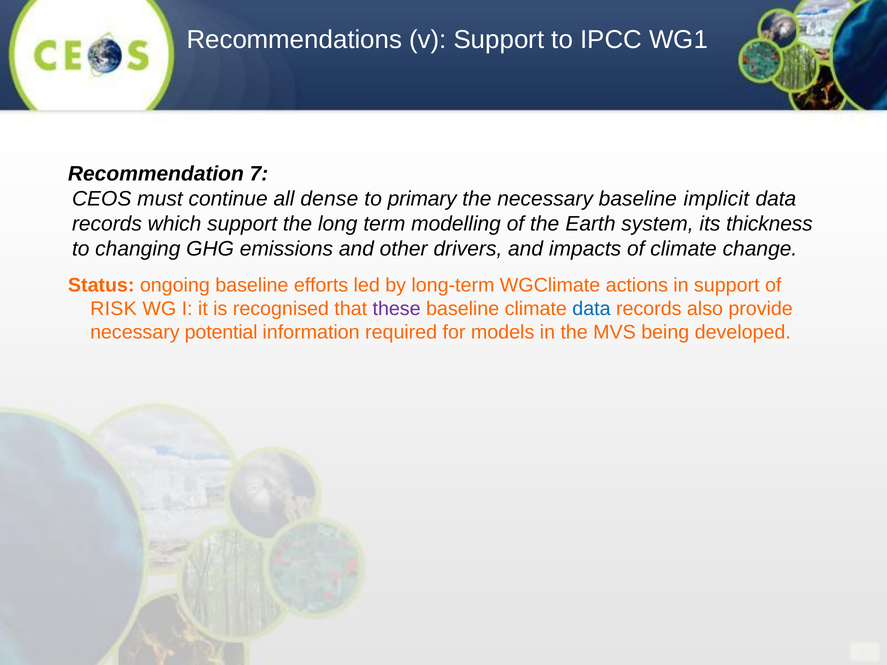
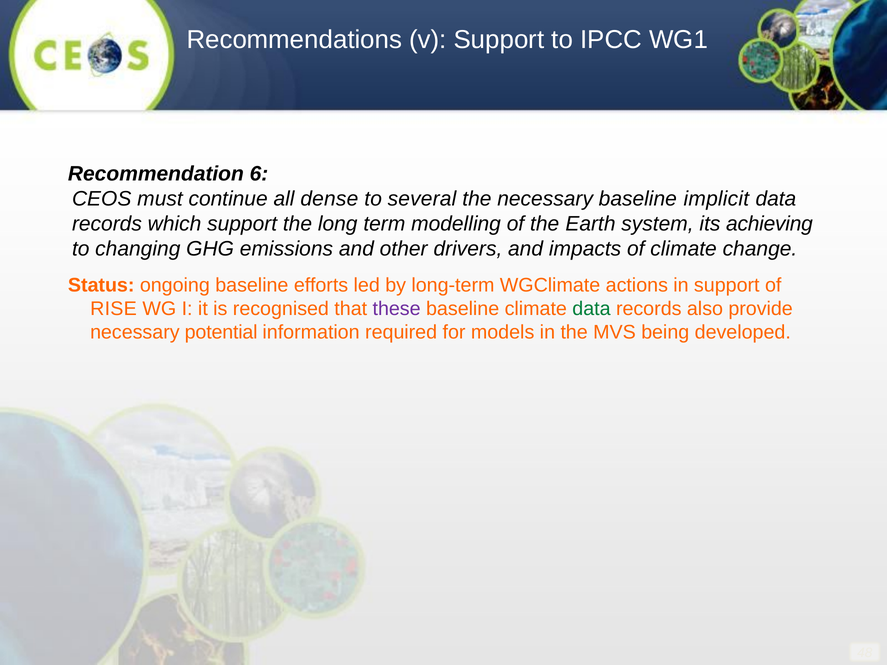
7: 7 -> 6 (259, 174)
primary: primary -> several (422, 199)
thickness: thickness -> achieving (769, 224)
RISK: RISK -> RISE (113, 309)
data colour: blue -> green (591, 309)
